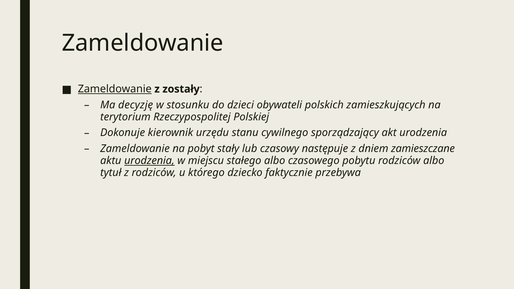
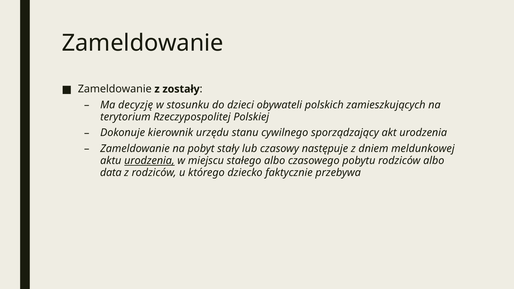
Zameldowanie underline: present -> none (115, 89)
zamieszczane: zamieszczane -> meldunkowej (423, 149)
tytuł: tytuł -> data (111, 173)
